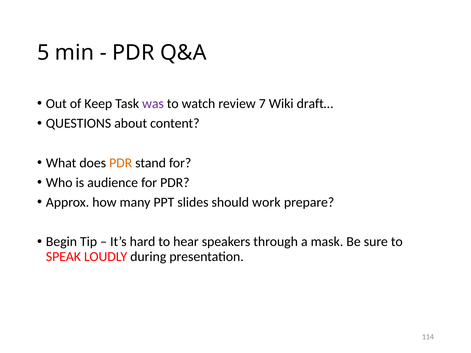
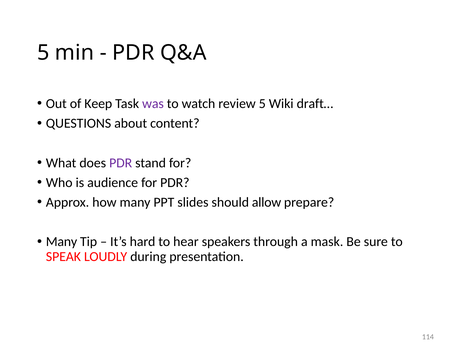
review 7: 7 -> 5 (262, 104)
PDR colour: orange -> purple (121, 163)
work: work -> allow (267, 202)
Begin: Begin -> Many (62, 242)
